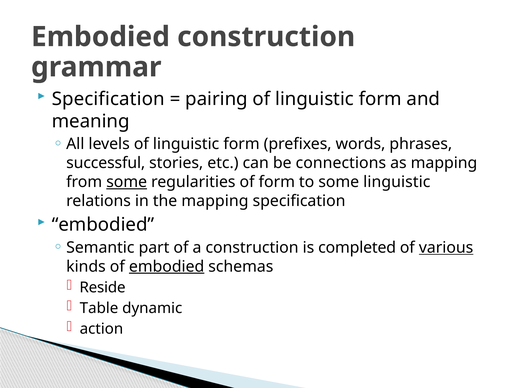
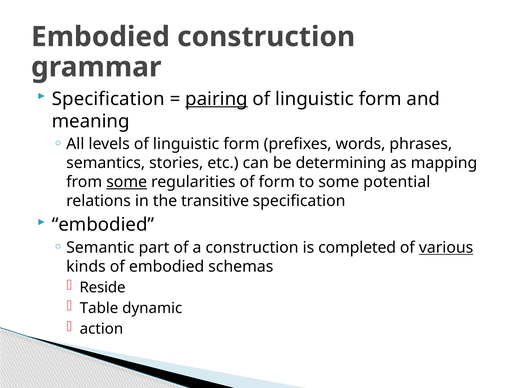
pairing underline: none -> present (217, 99)
successful: successful -> semantics (106, 163)
connections: connections -> determining (341, 163)
some linguistic: linguistic -> potential (397, 182)
the mapping: mapping -> transitive (215, 201)
embodied underline: present -> none (167, 267)
